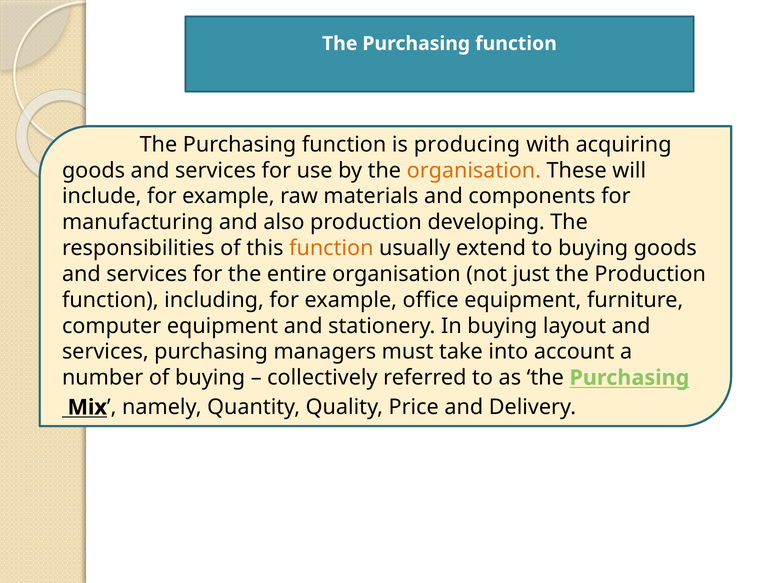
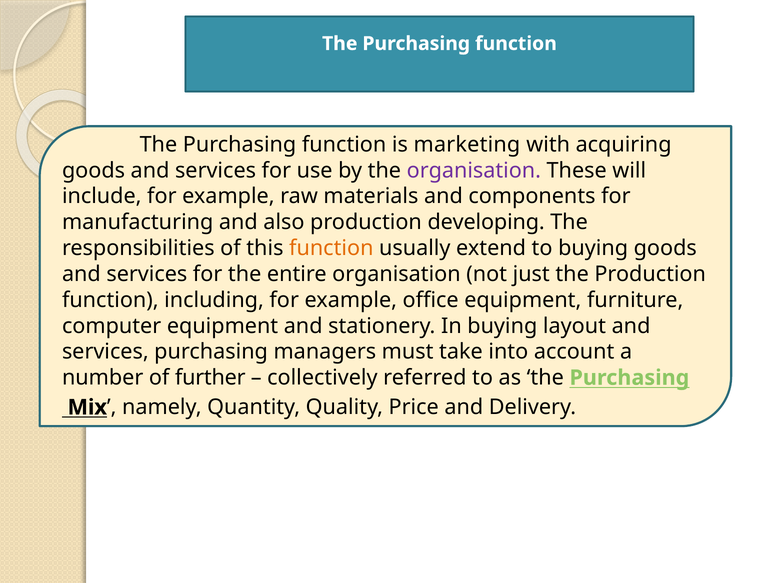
producing: producing -> marketing (467, 144)
organisation colour: orange -> purple (474, 170)
of buying: buying -> further (210, 378)
